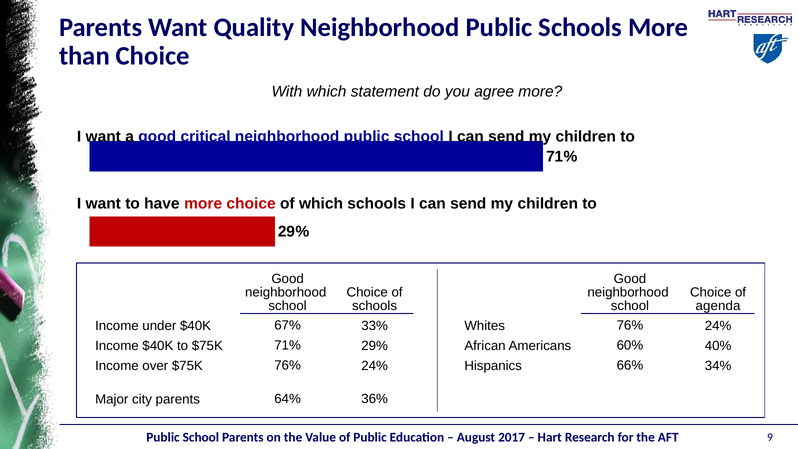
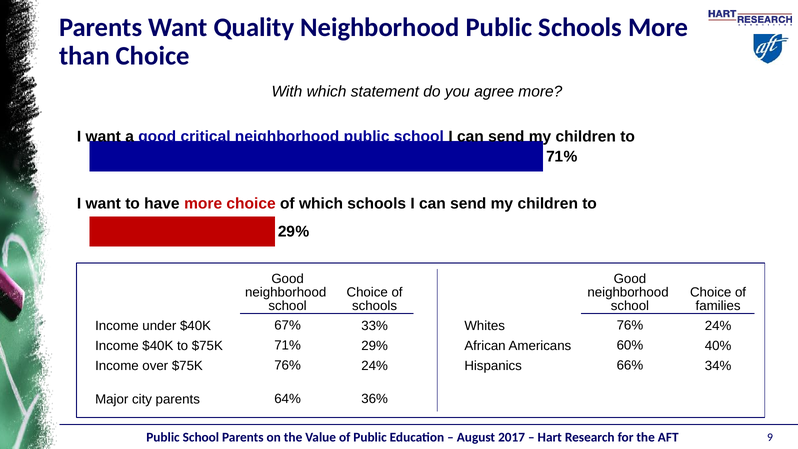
agenda: agenda -> families (718, 306)
